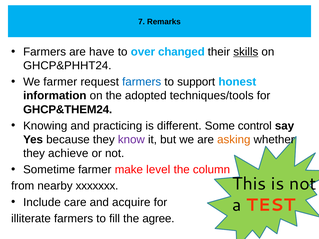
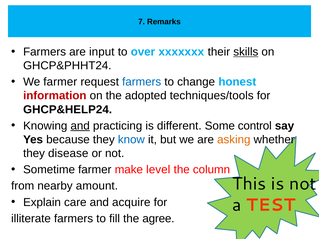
have: have -> input (102, 52)
changed: changed -> xxxxxxx (181, 52)
support: support -> change (196, 82)
information colour: black -> red (55, 96)
GHCP&THEM24: GHCP&THEM24 -> GHCP&HELP24 (68, 110)
and underline: none -> present (80, 126)
know colour: purple -> blue (131, 140)
achieve: achieve -> disease (68, 154)
xxxxxxx: xxxxxxx -> amount (97, 186)
Include: Include -> Explain (42, 202)
